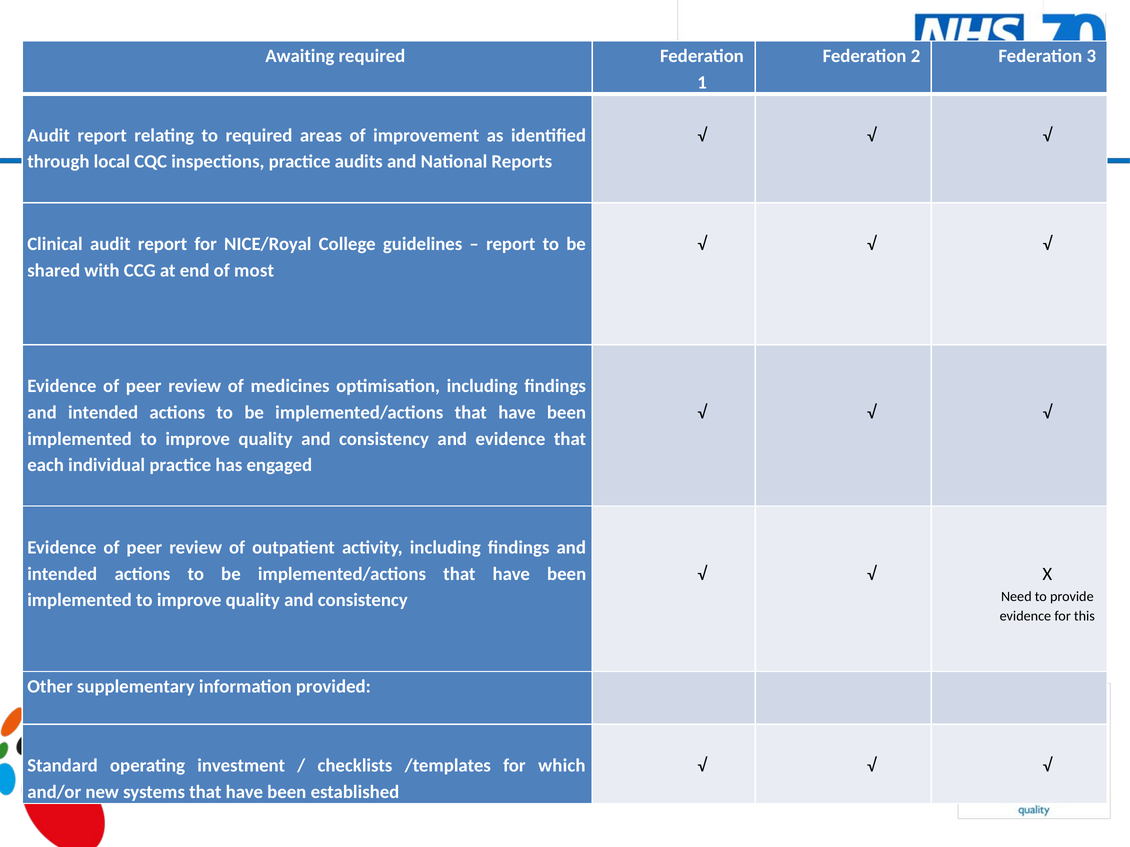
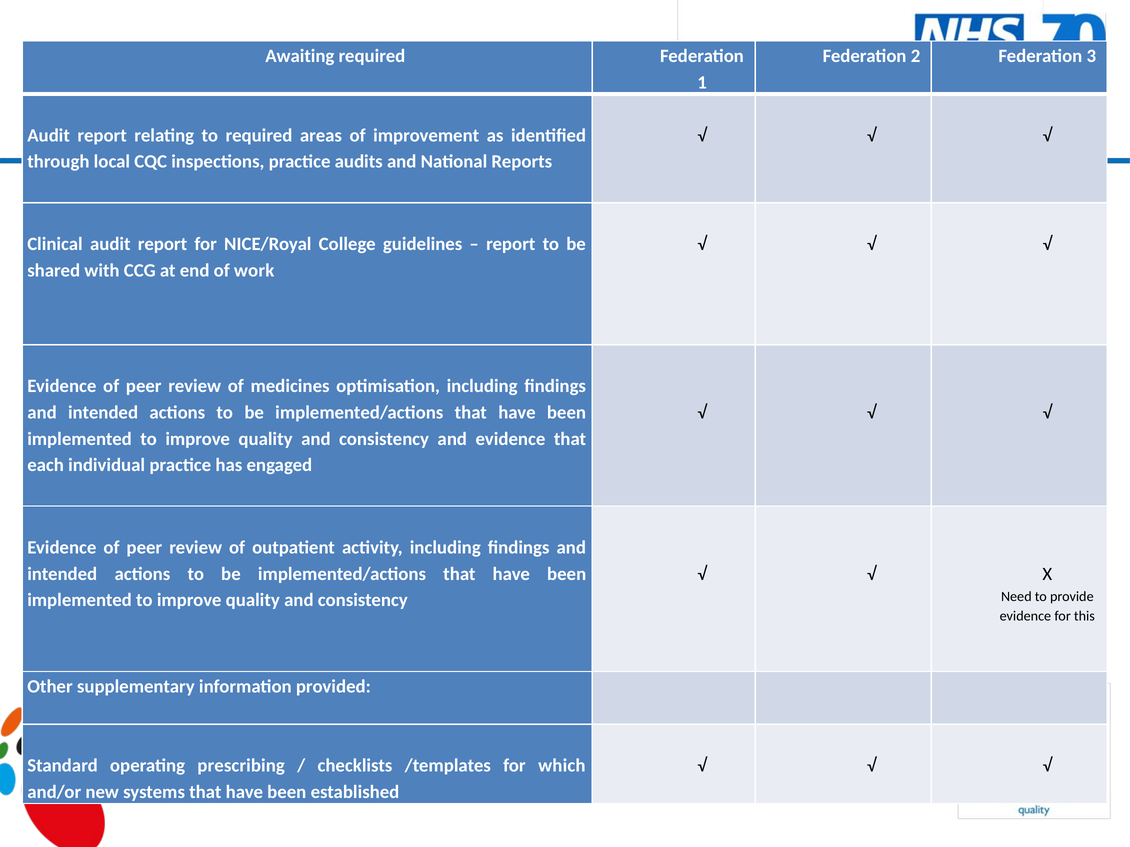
most: most -> work (254, 271)
investment: investment -> prescribing (241, 766)
